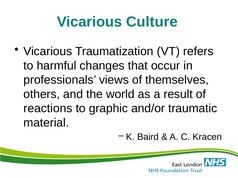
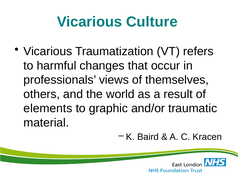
reactions: reactions -> elements (48, 109)
